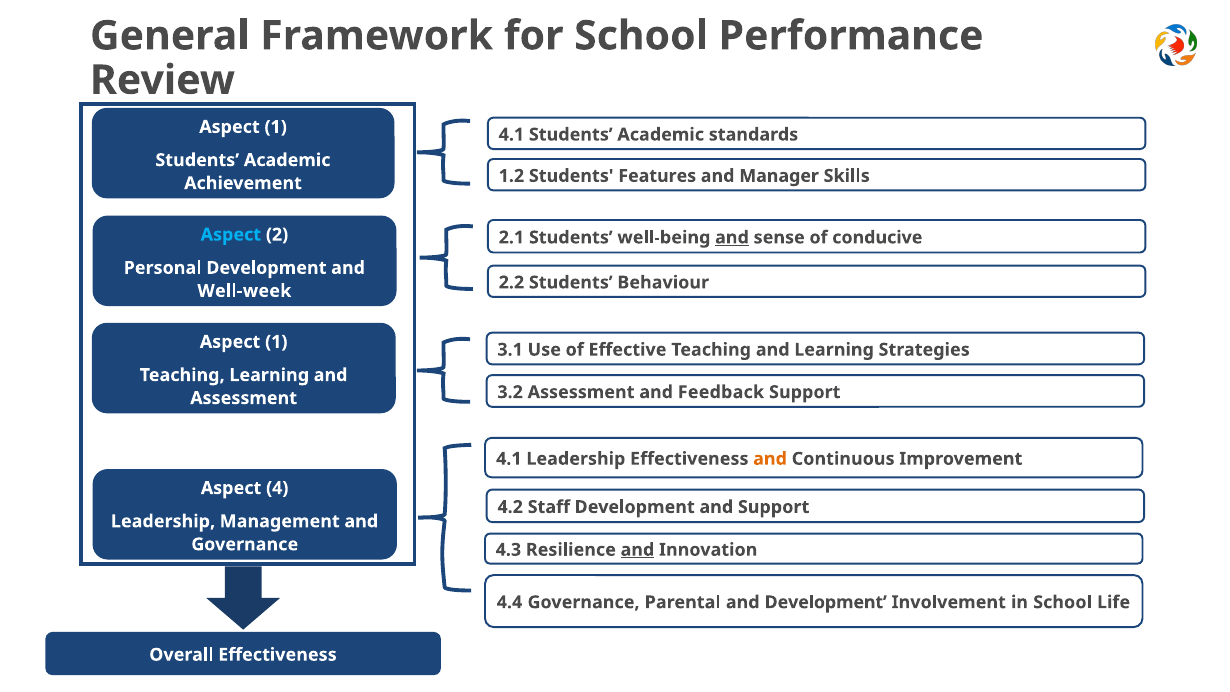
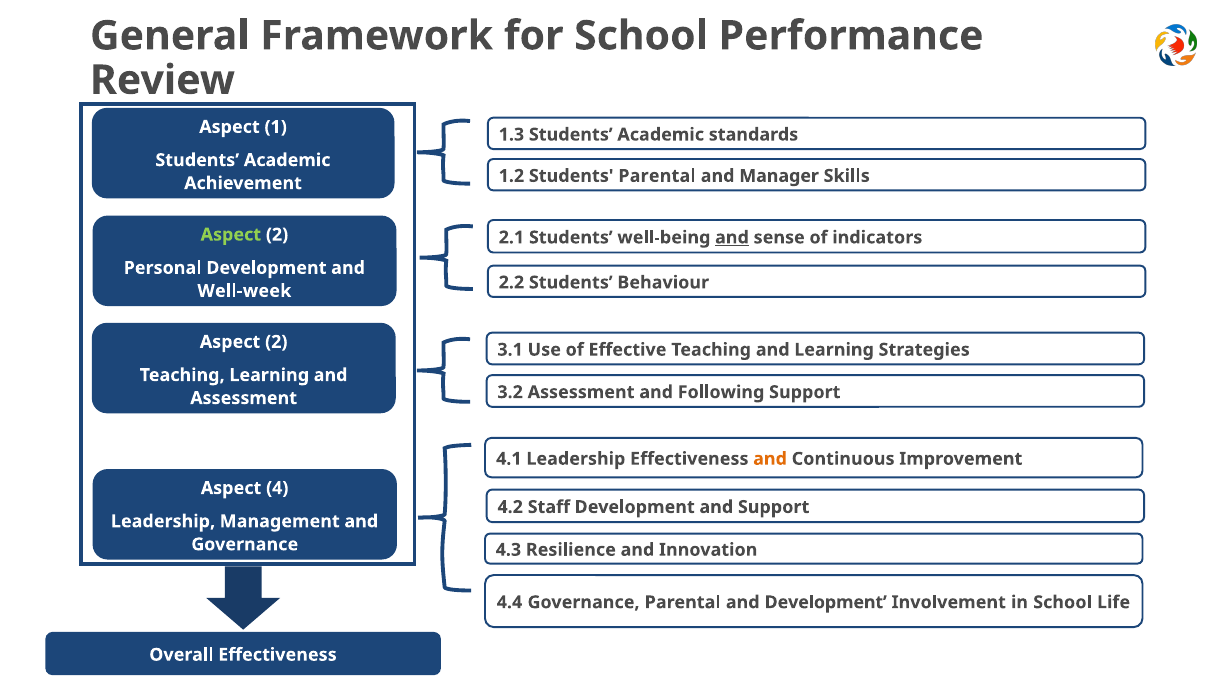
4.1: 4.1 -> 1.3 (511, 135)
Students Features: Features -> Parental (657, 176)
Aspect colour: light blue -> light green (231, 235)
conducive: conducive -> indicators (877, 237)
1: 1 -> 2 (276, 342)
Feedback: Feedback -> Following (721, 392)
and underline: present -> none (637, 550)
